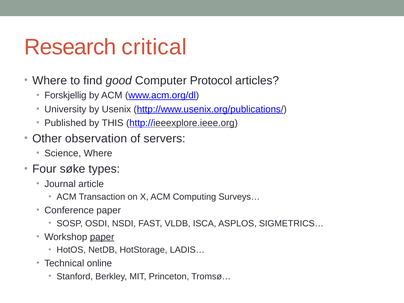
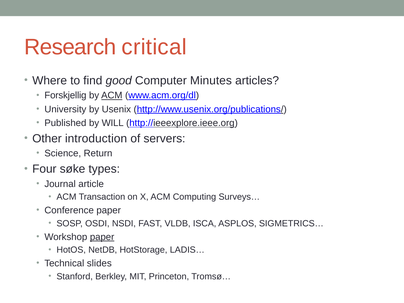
Protocol: Protocol -> Minutes (211, 81)
ACM underline: none -> present (112, 95)
THIS: THIS -> WILL (113, 123)
observation: observation -> introduction (96, 139)
Science Where: Where -> Return (98, 153)
online: online -> slides (99, 263)
